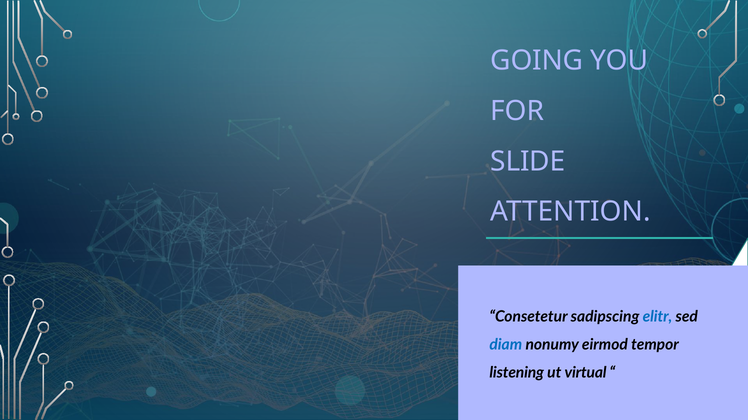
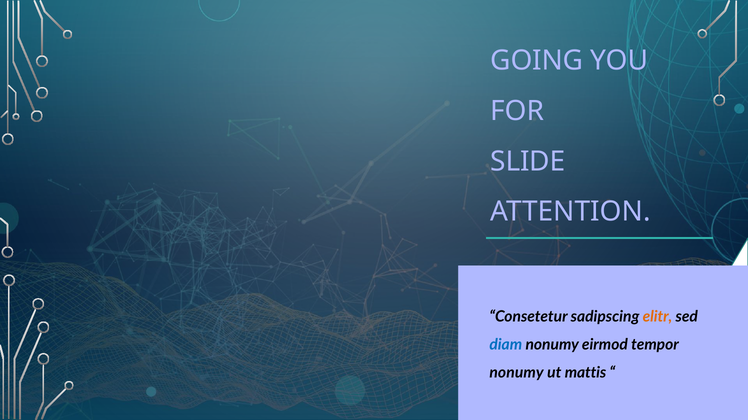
elitr colour: blue -> orange (657, 317)
listening: listening -> nonumy (517, 373)
virtual: virtual -> mattis (586, 373)
